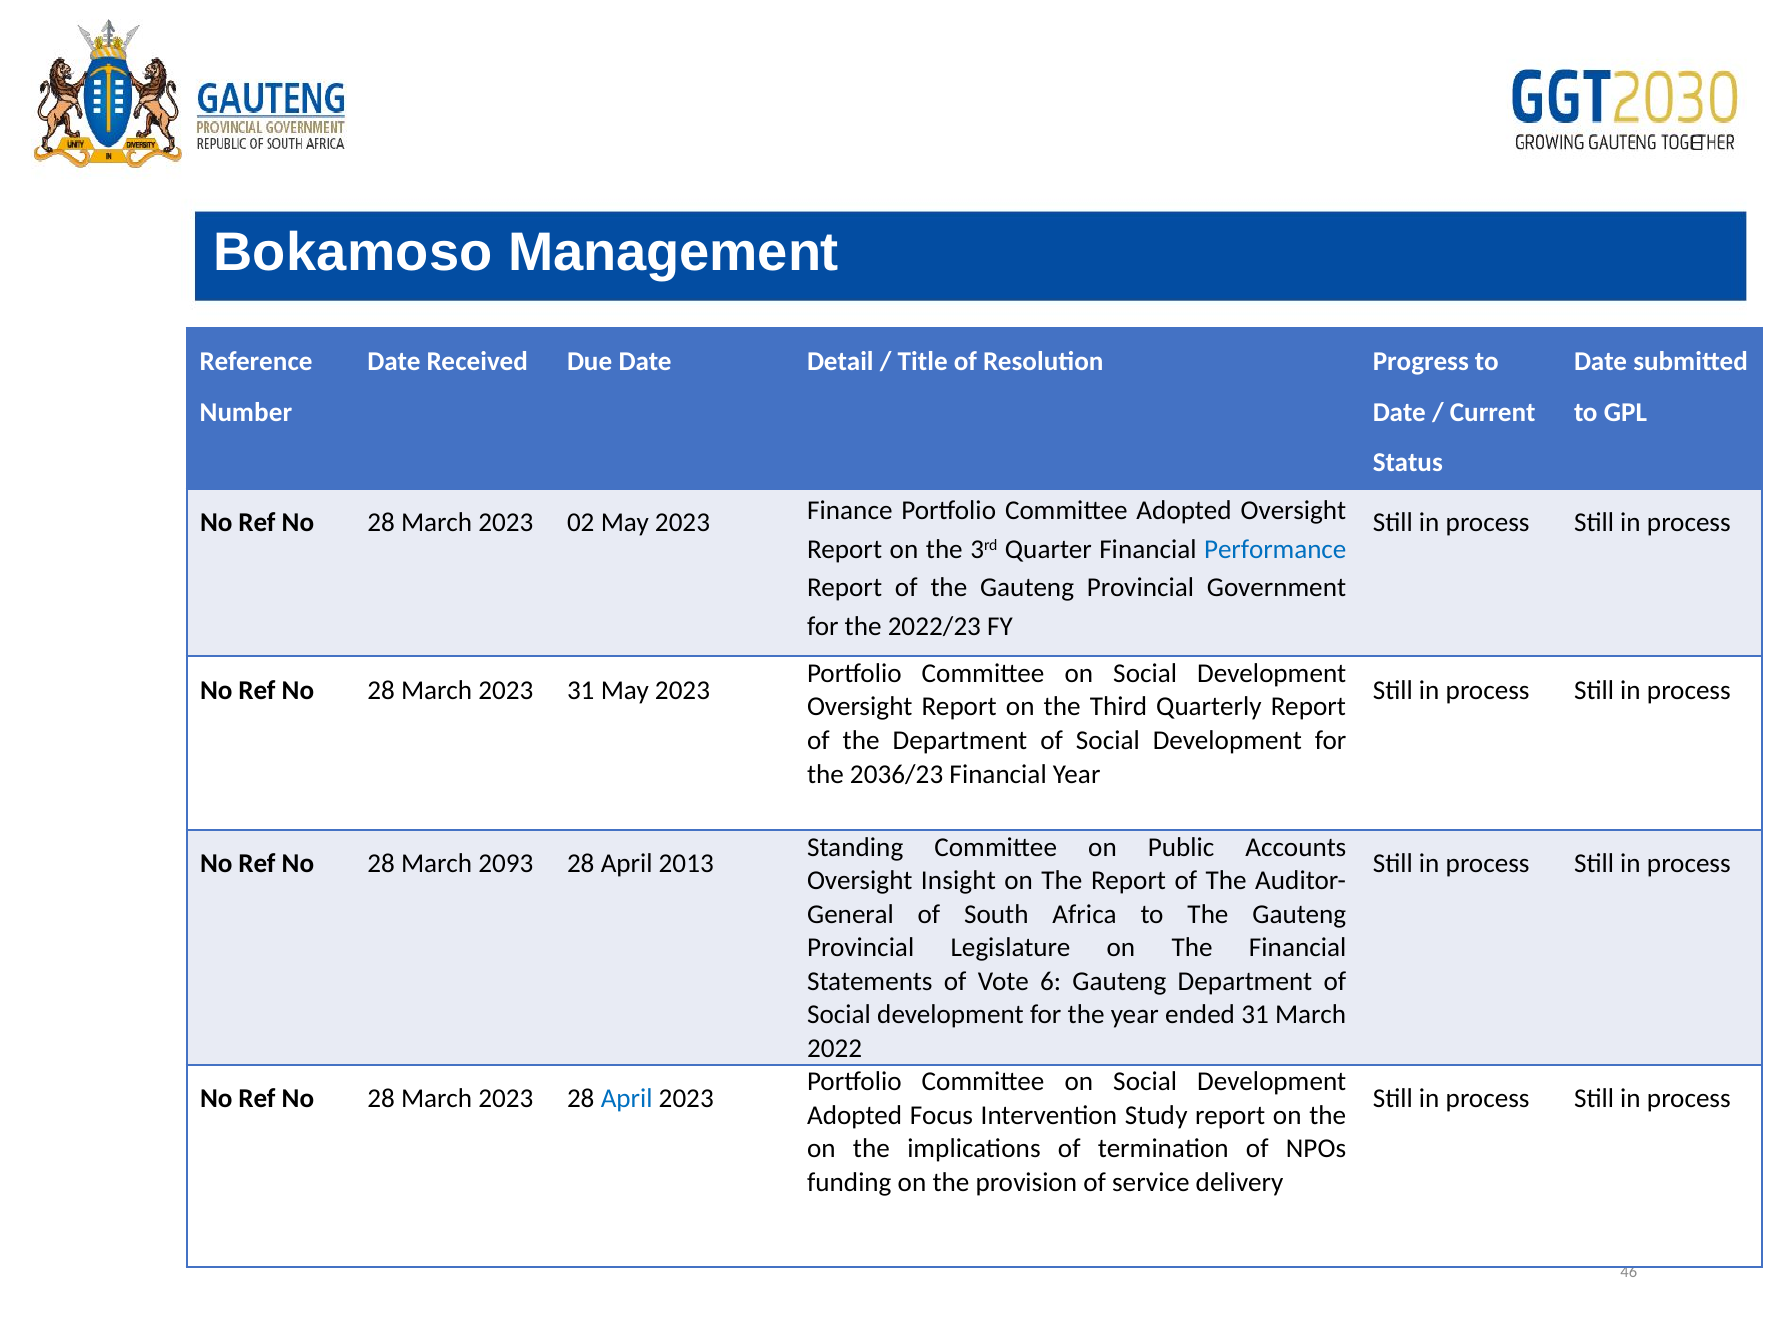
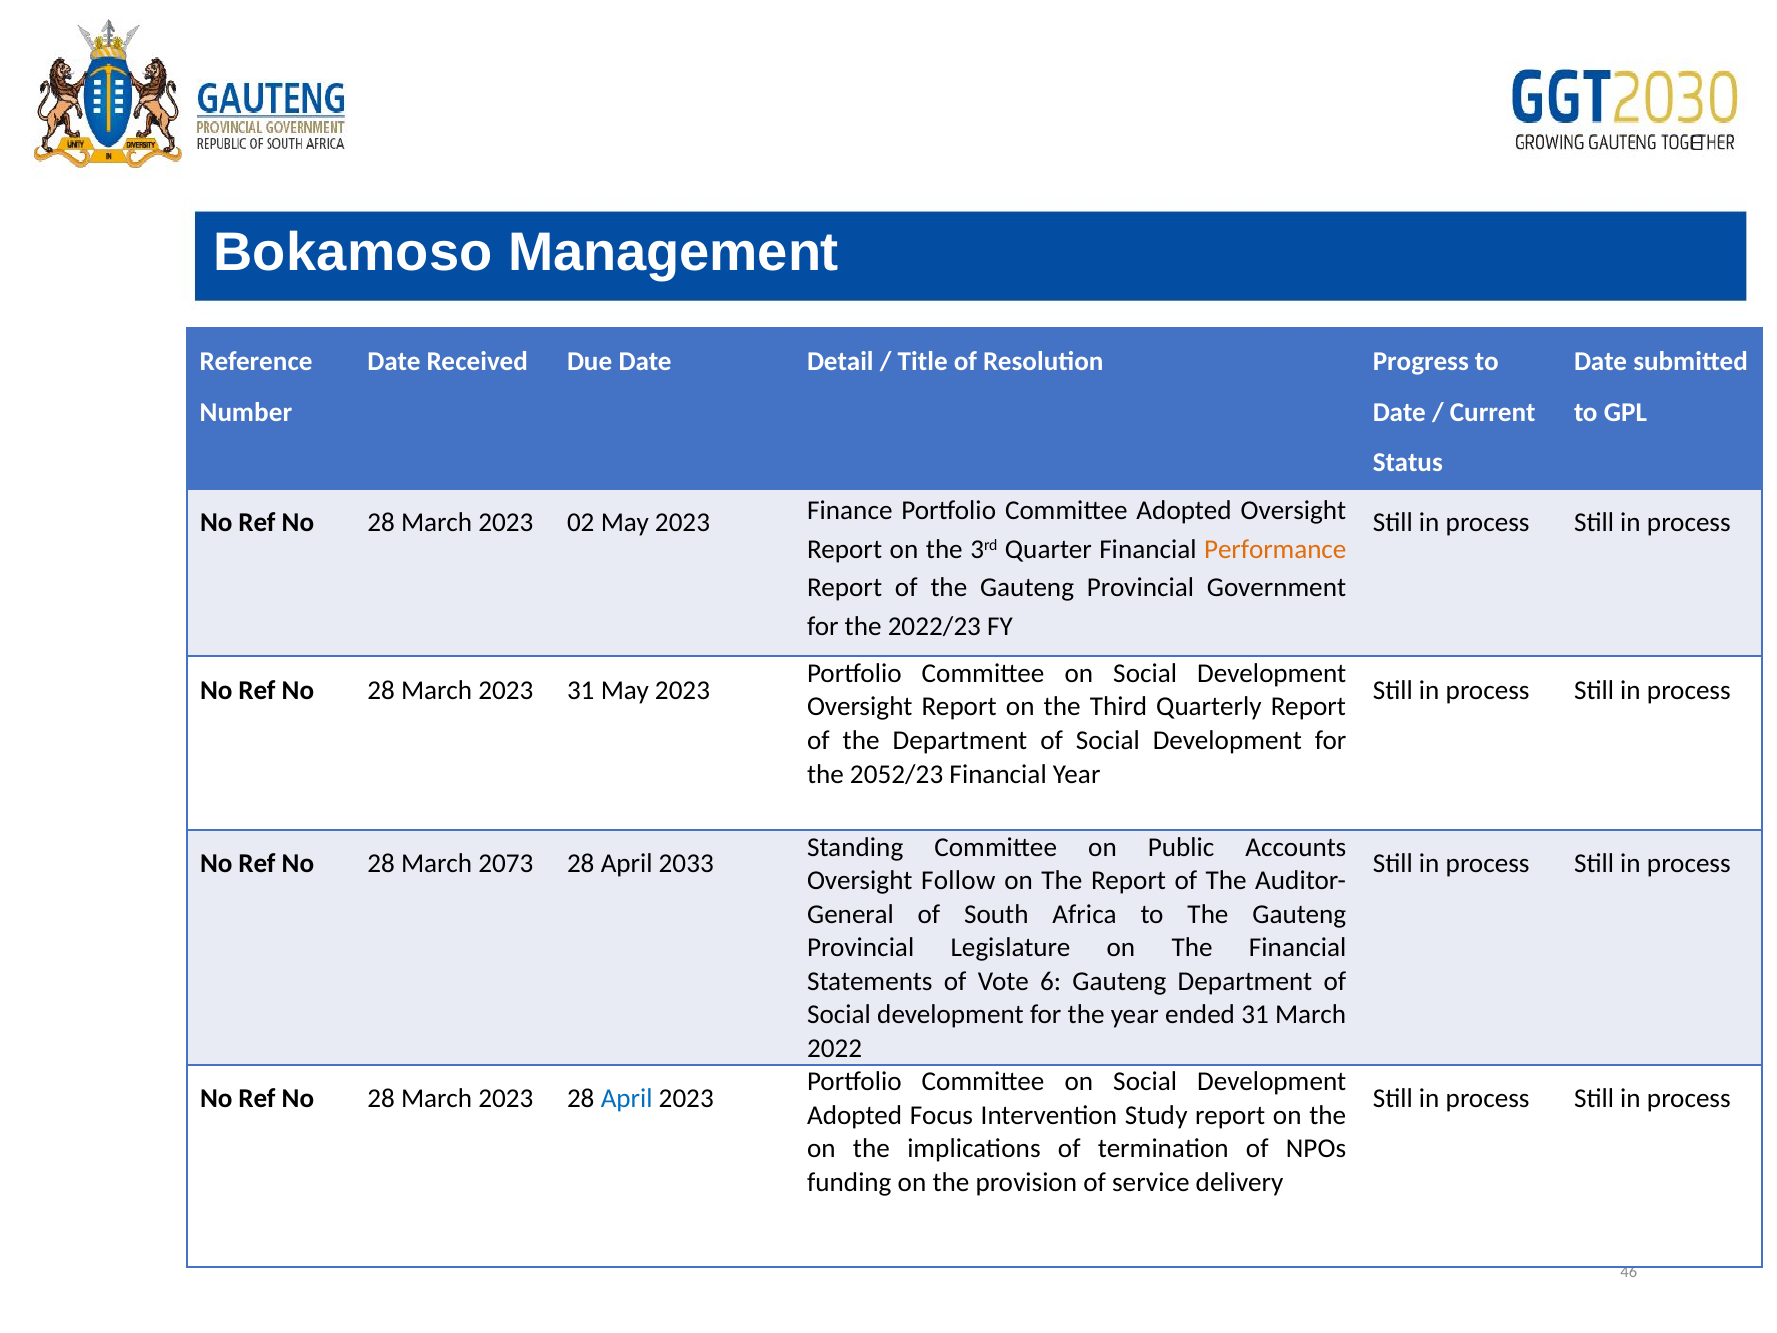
Performance colour: blue -> orange (1275, 549)
2036/23: 2036/23 -> 2052/23 (897, 774)
2093: 2093 -> 2073 (506, 864)
2013: 2013 -> 2033 (686, 864)
Insight: Insight -> Follow (958, 881)
